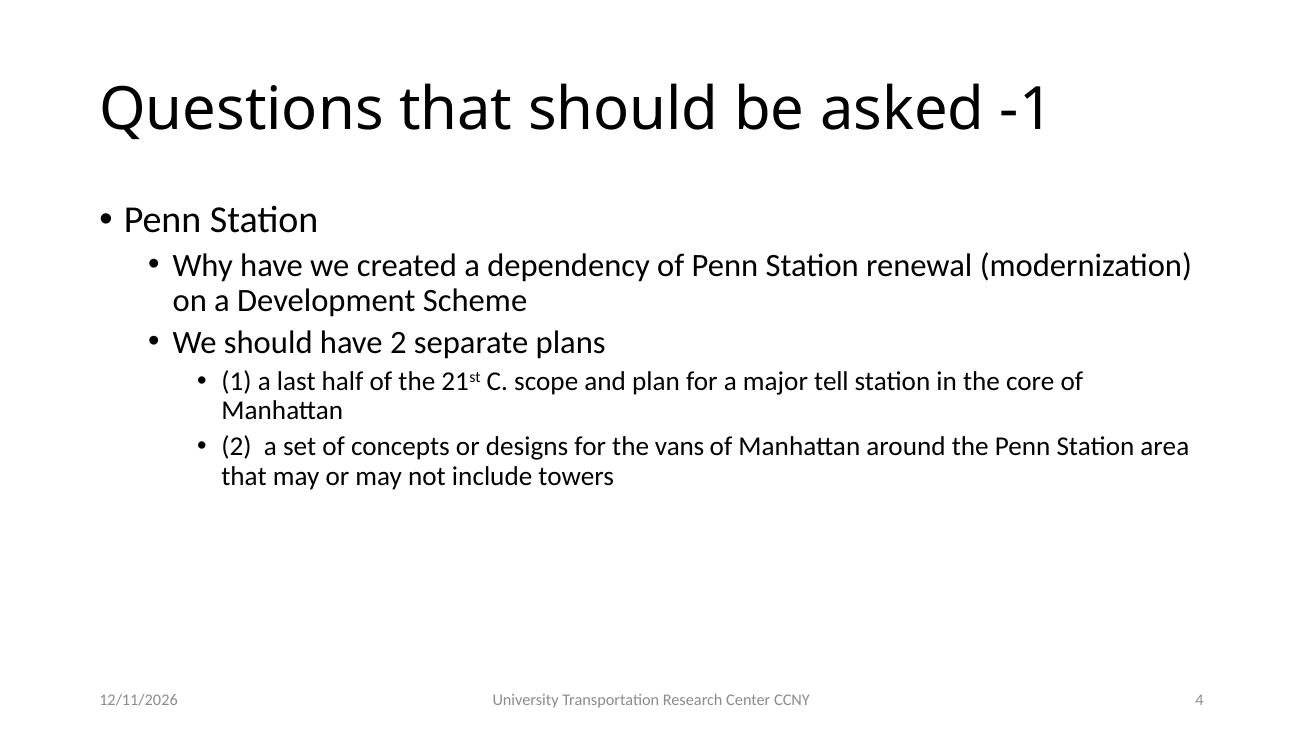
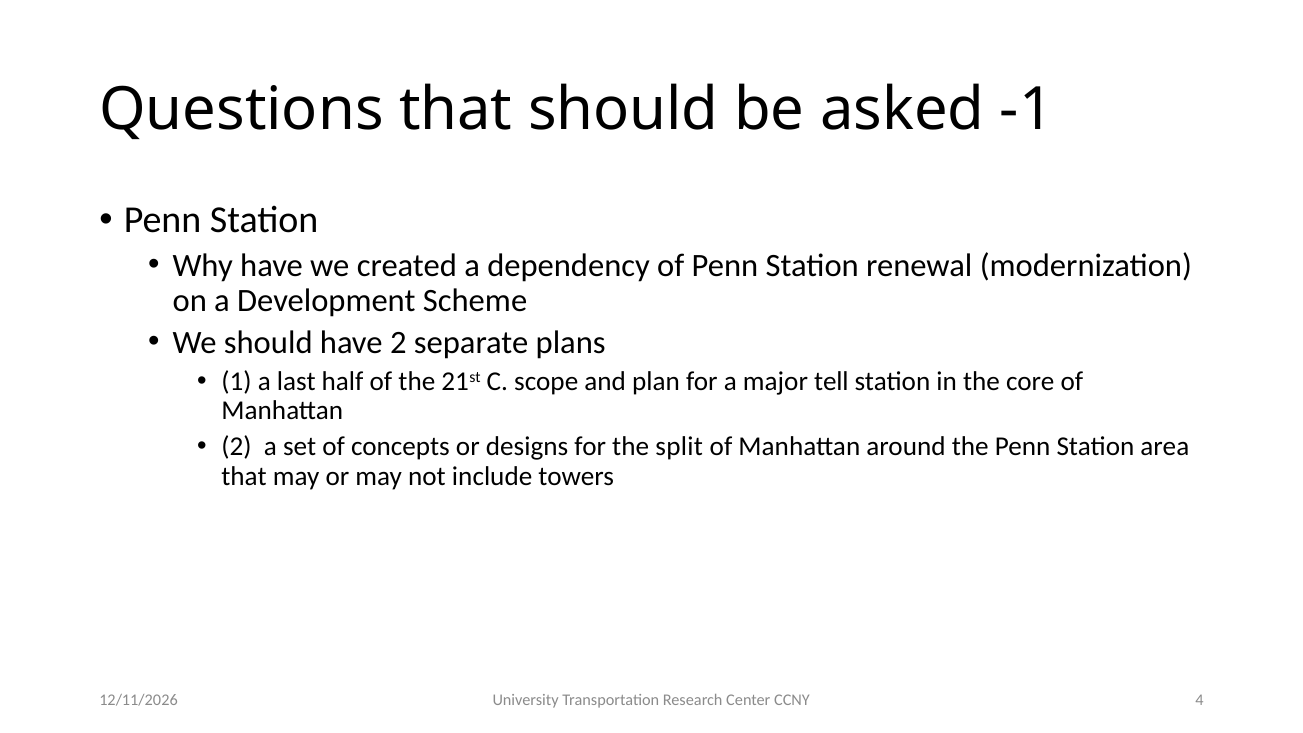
vans: vans -> split (679, 447)
